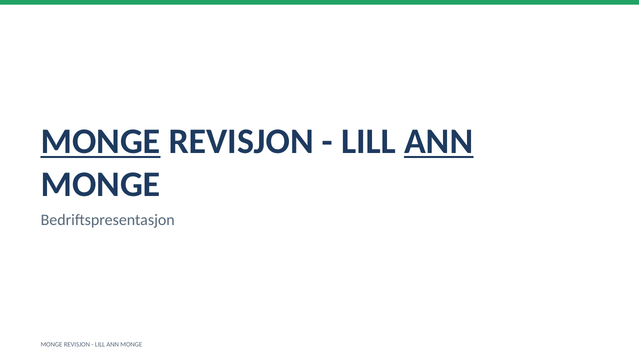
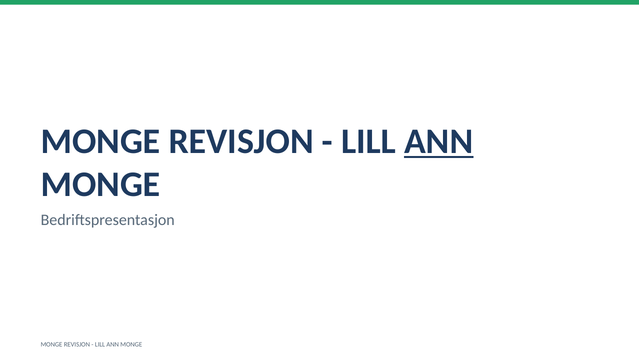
MONGE underline: present -> none (101, 142)
